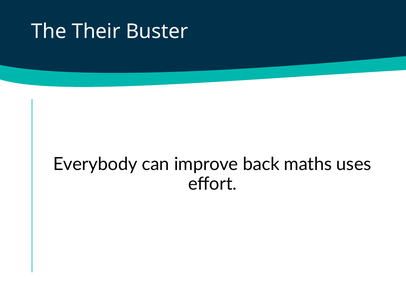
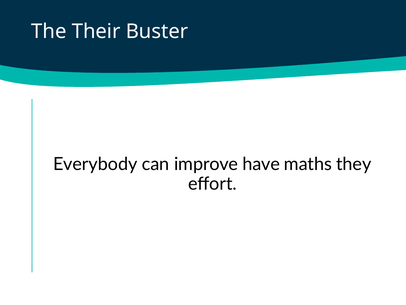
back: back -> have (261, 164)
uses: uses -> they (354, 164)
